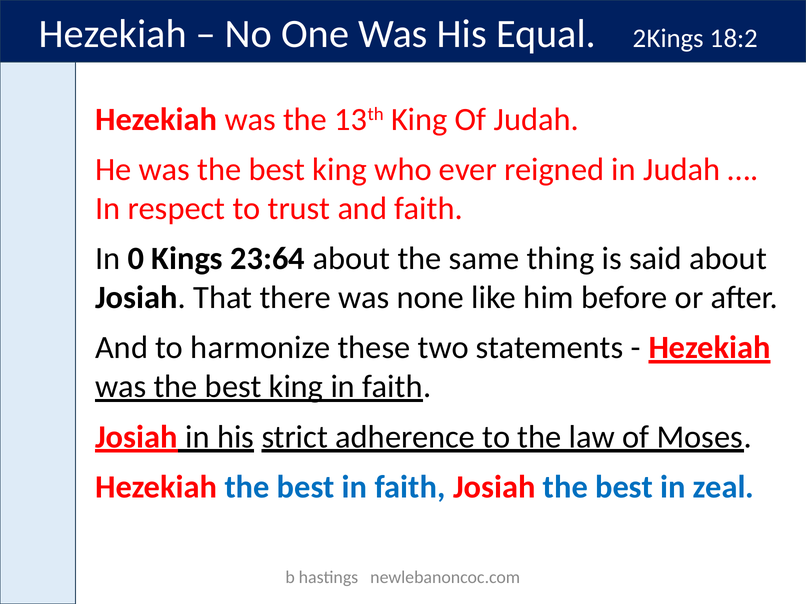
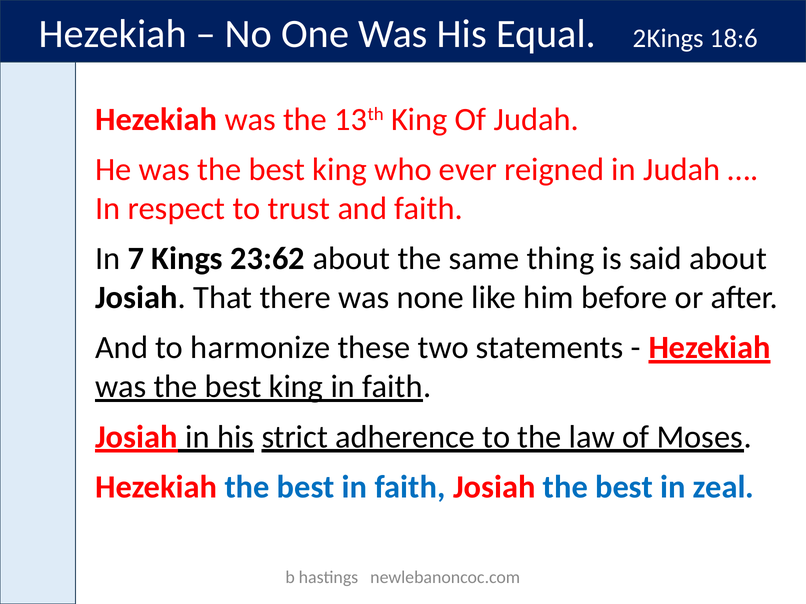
18:2: 18:2 -> 18:6 (734, 38)
0: 0 -> 7 (136, 259)
23:64: 23:64 -> 23:62 (268, 259)
